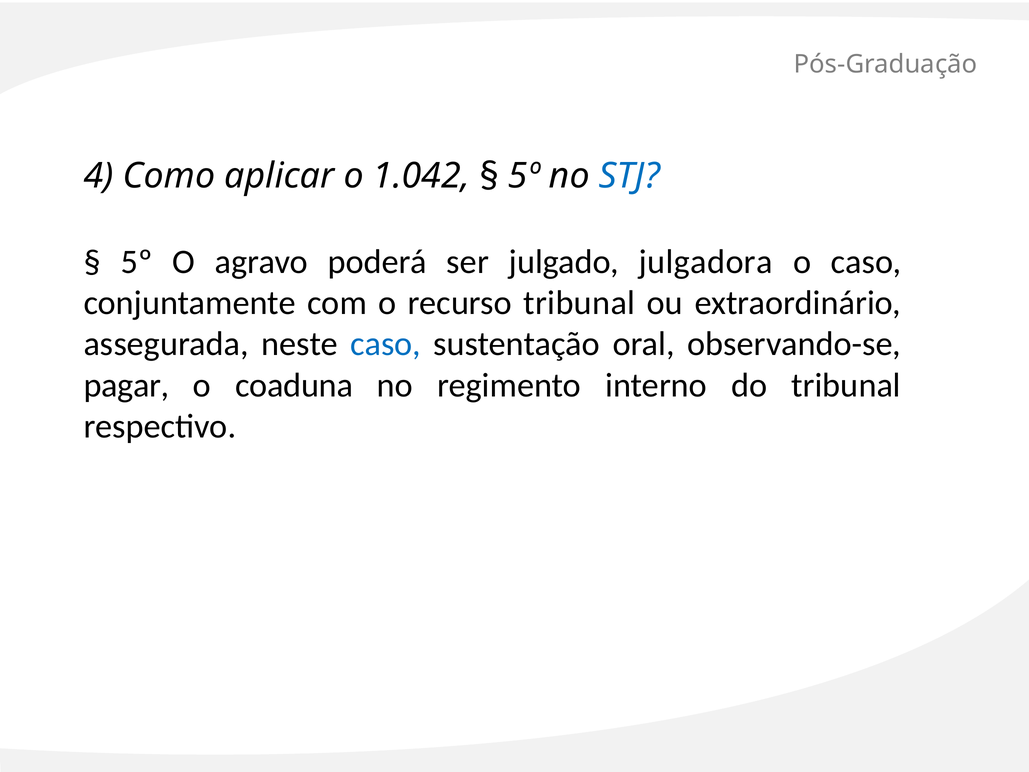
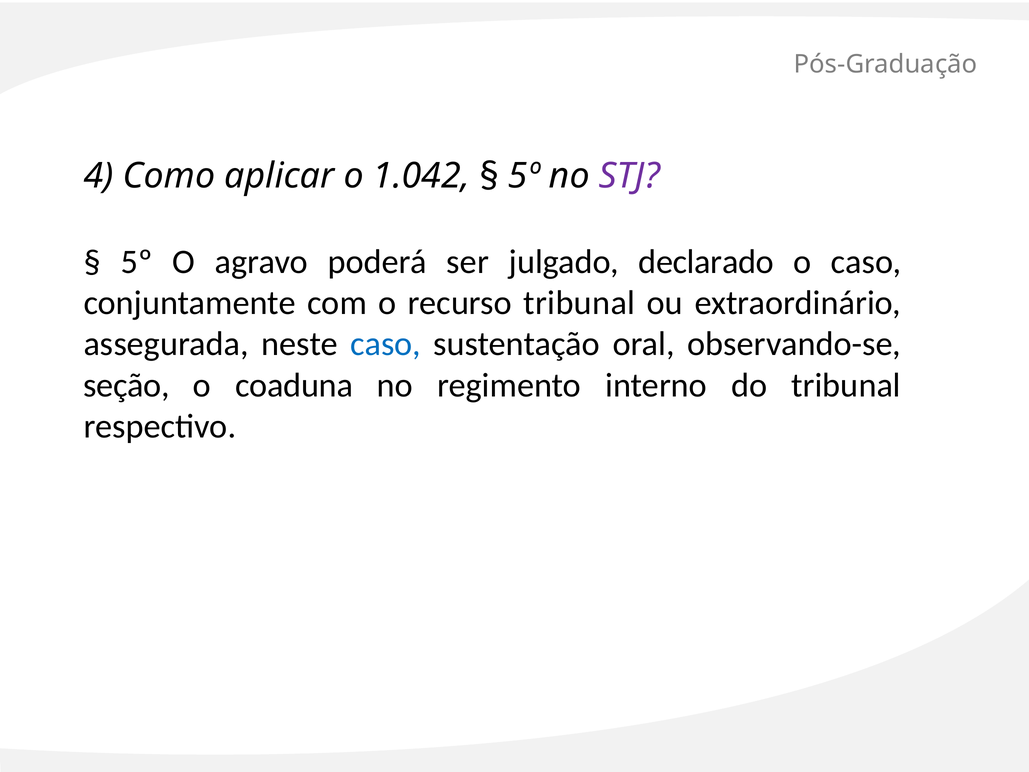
STJ colour: blue -> purple (629, 176)
julgadora: julgadora -> declarado (706, 262)
pagar: pagar -> seção (126, 385)
